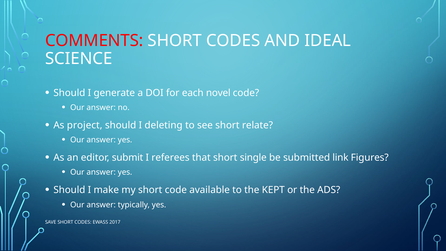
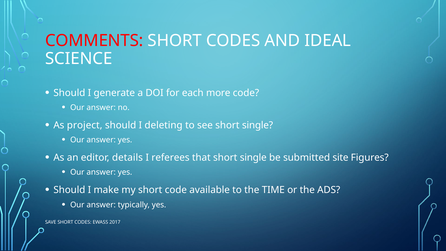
novel: novel -> more (218, 93)
see short relate: relate -> single (258, 125)
submit: submit -> details (127, 158)
link: link -> site (340, 158)
KEPT: KEPT -> TIME (273, 190)
